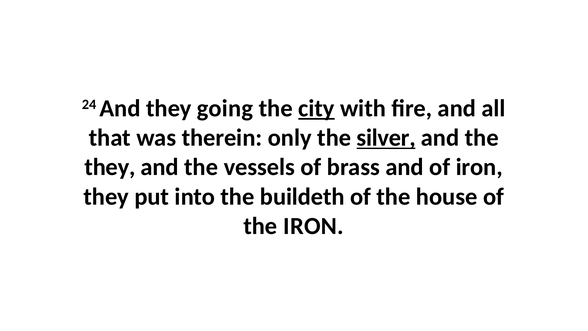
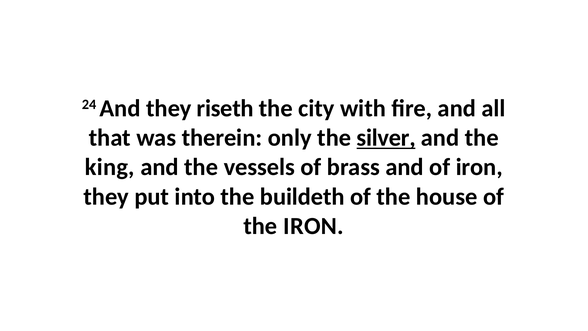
going: going -> riseth (225, 108)
city underline: present -> none (316, 108)
they: they -> king (110, 167)
